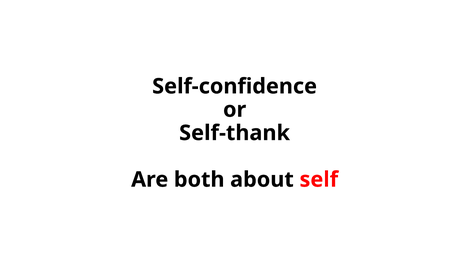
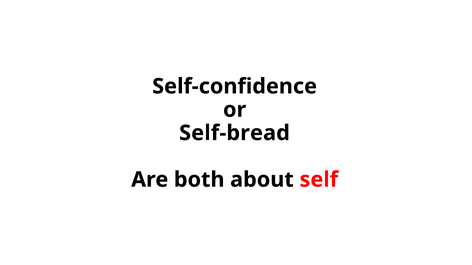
Self-thank: Self-thank -> Self-bread (235, 133)
